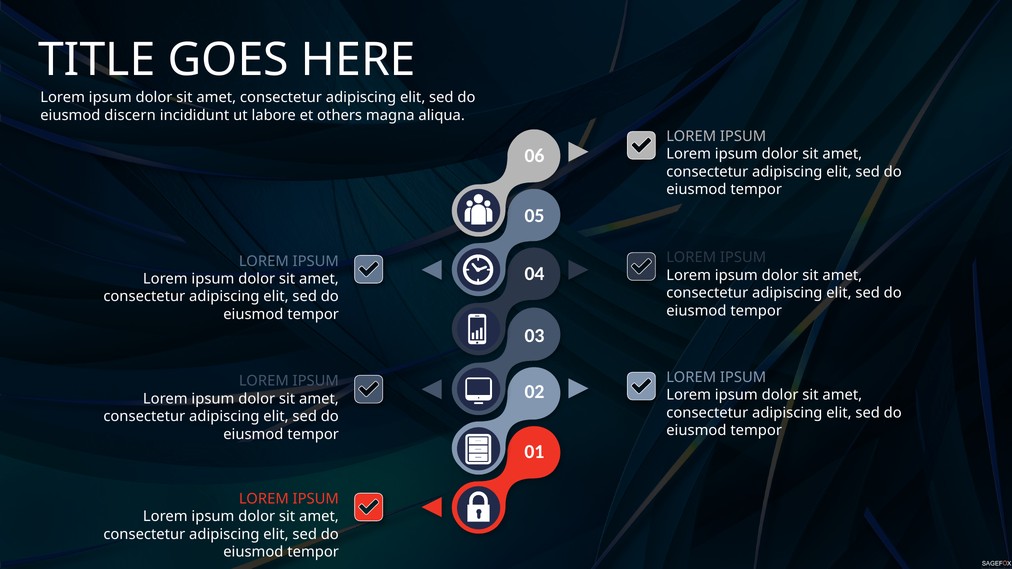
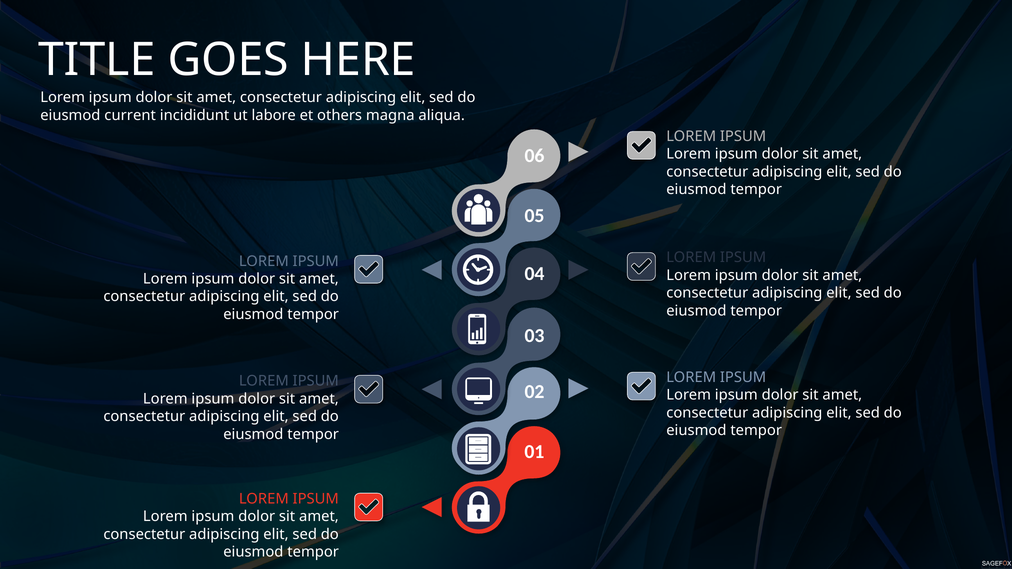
discern: discern -> current (130, 115)
